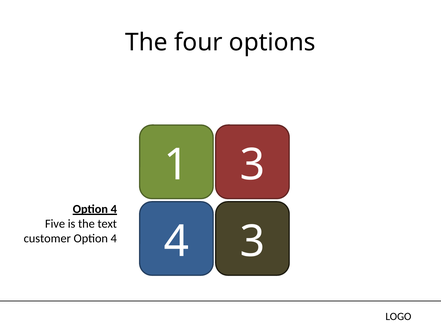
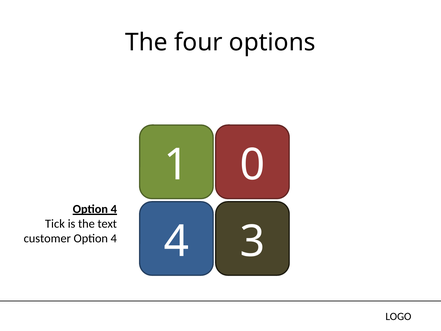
1 3: 3 -> 0 (252, 165)
Five: Five -> Tick (55, 224)
